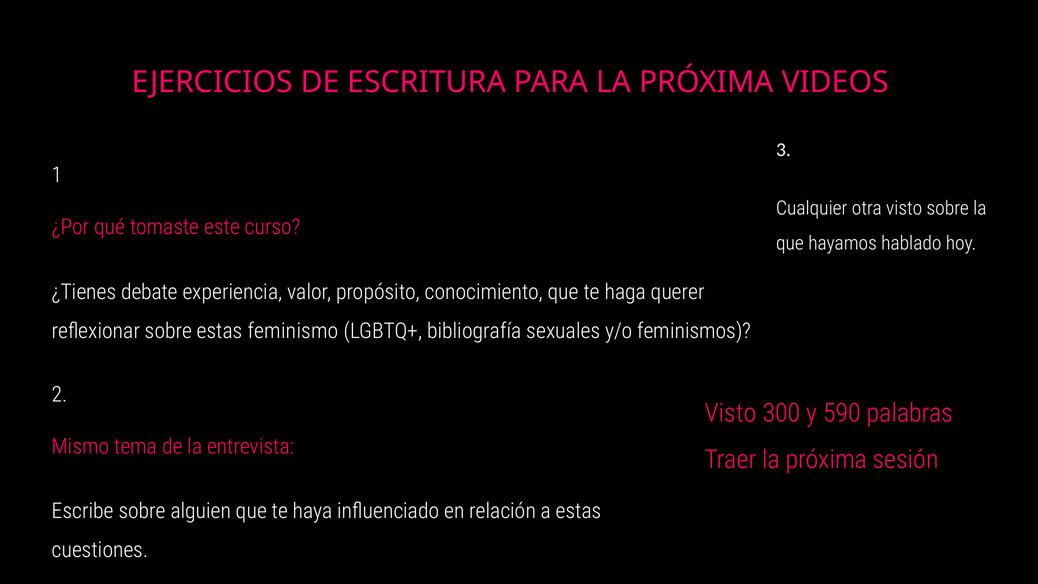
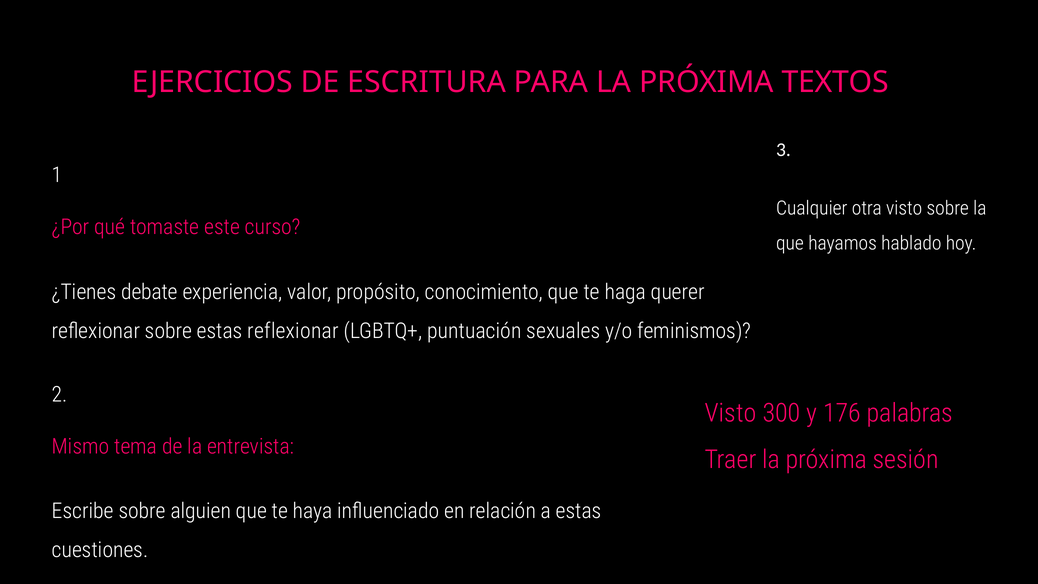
VIDEOS: VIDEOS -> TEXTOS (835, 82)
estas feminismo: feminismo -> reflexionar (293, 331)
bibliografía: bibliografía -> puntuación (474, 331)
590: 590 -> 176 (842, 413)
